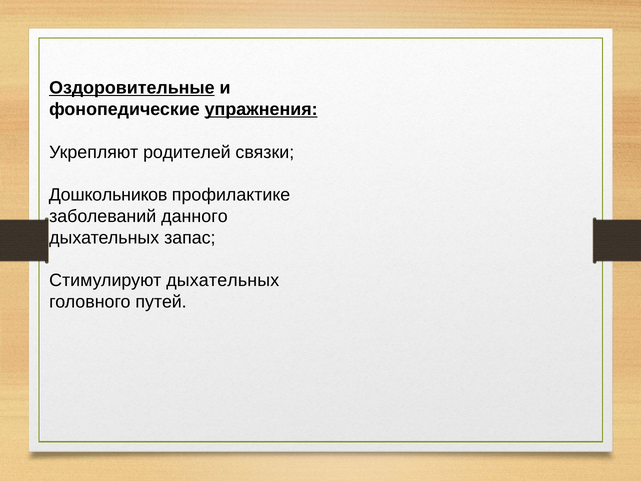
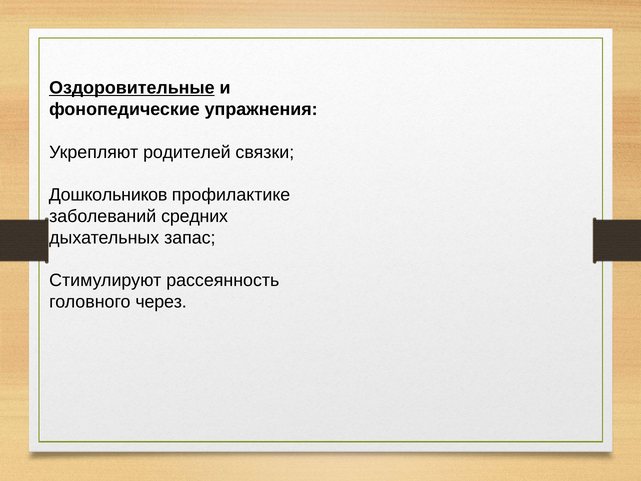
упражнения underline: present -> none (261, 109)
данного: данного -> средних (195, 216)
Стимулируют дыхательных: дыхательных -> рассеянность (223, 280)
путей: путей -> через (161, 302)
